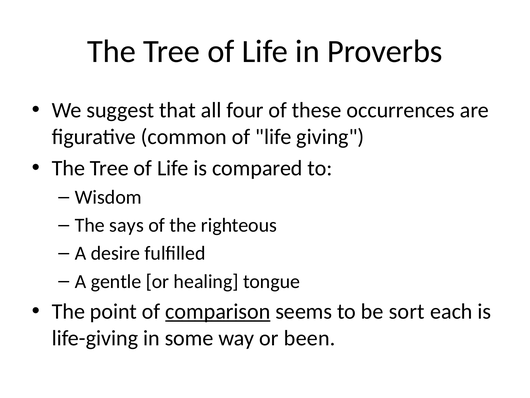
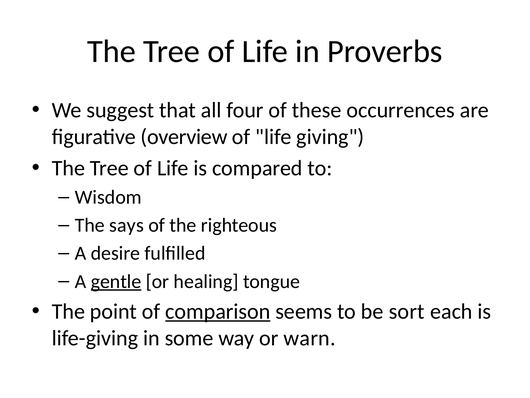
common: common -> overview (184, 137)
gentle underline: none -> present (116, 281)
been: been -> warn (310, 338)
